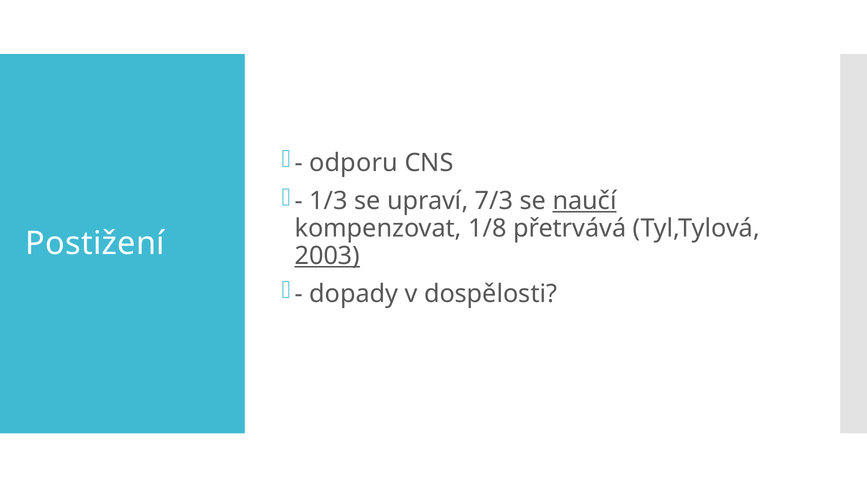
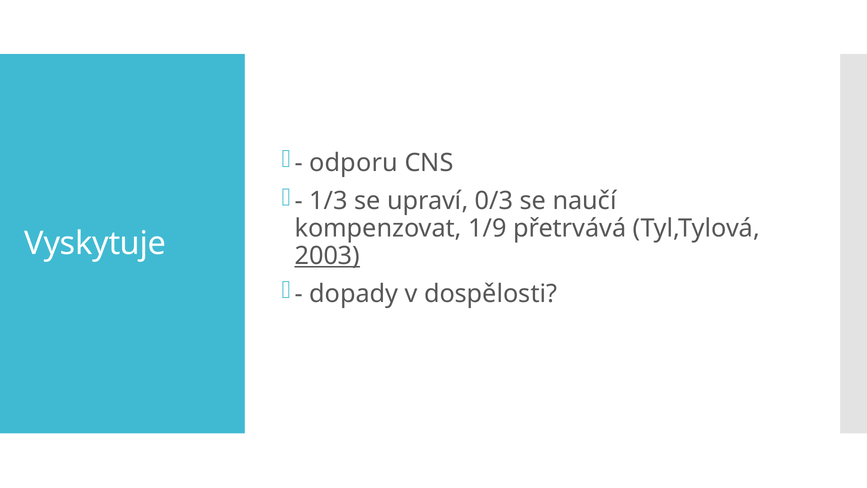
7/3: 7/3 -> 0/3 (494, 201)
naučí underline: present -> none (585, 201)
1/8: 1/8 -> 1/9 (487, 228)
Postižení: Postižení -> Vyskytuje (95, 243)
